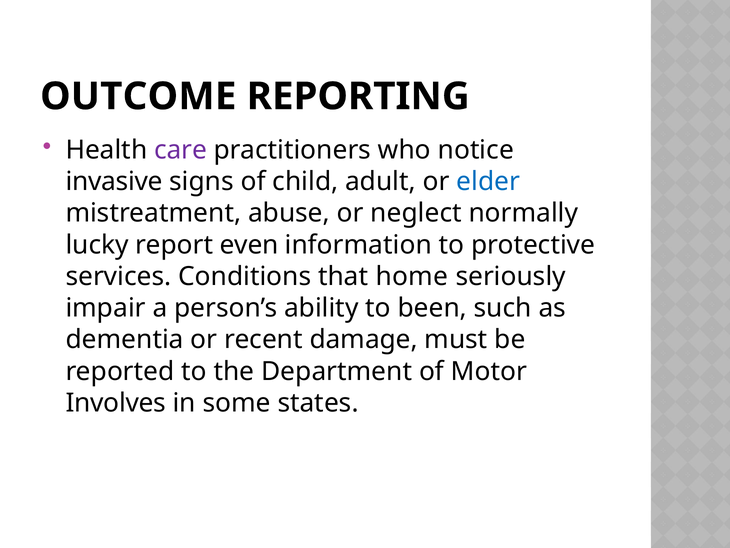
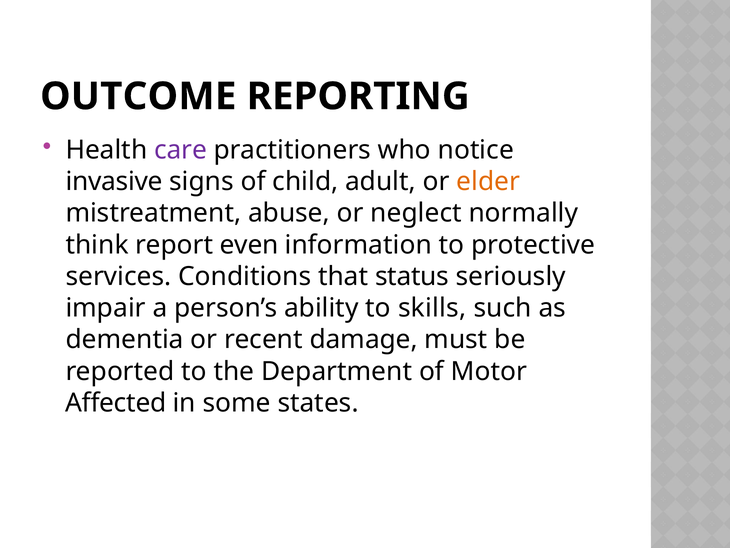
elder colour: blue -> orange (488, 181)
lucky: lucky -> think (97, 245)
home: home -> status (412, 276)
been: been -> skills (432, 308)
Involves: Involves -> Affected (116, 403)
